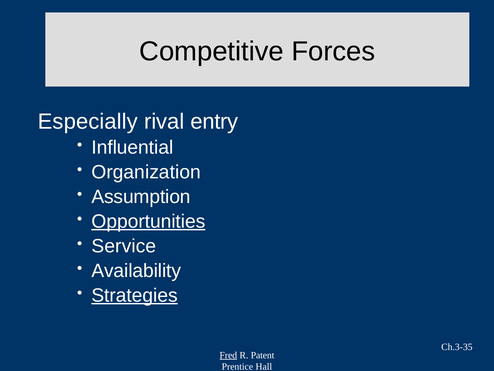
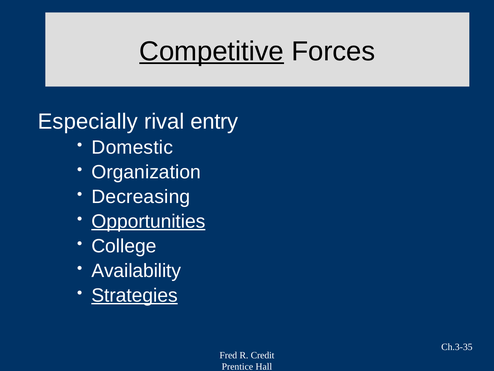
Competitive underline: none -> present (212, 51)
Influential: Influential -> Domestic (132, 147)
Assumption: Assumption -> Decreasing (141, 197)
Service: Service -> College (124, 246)
Fred underline: present -> none (228, 355)
Patent: Patent -> Credit (263, 355)
